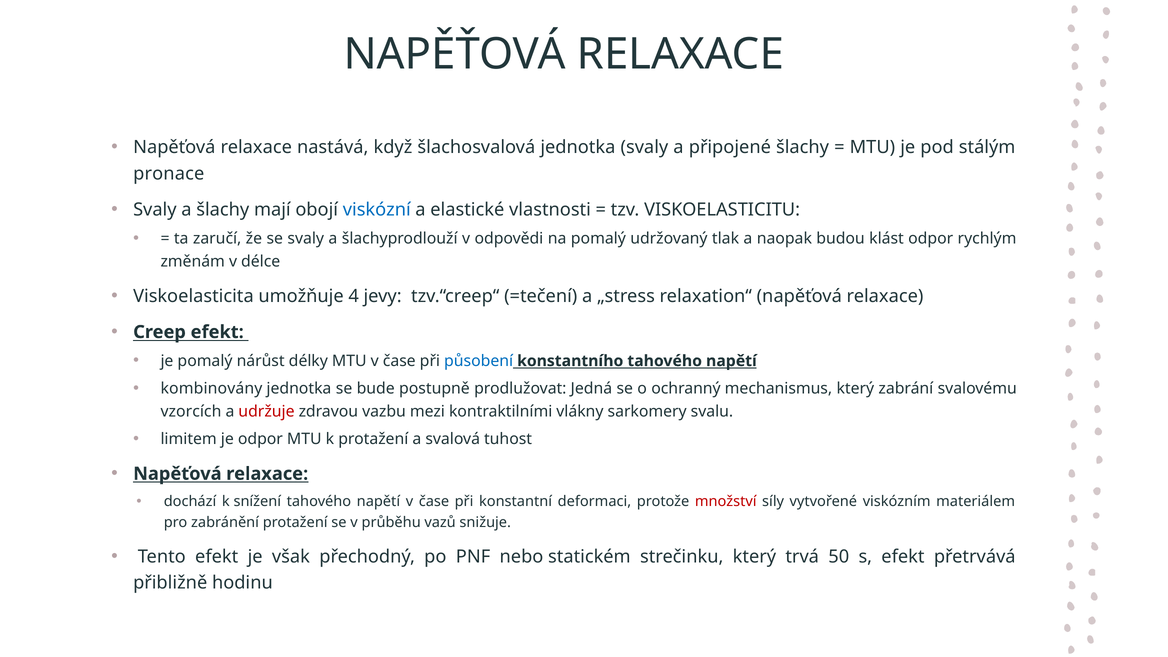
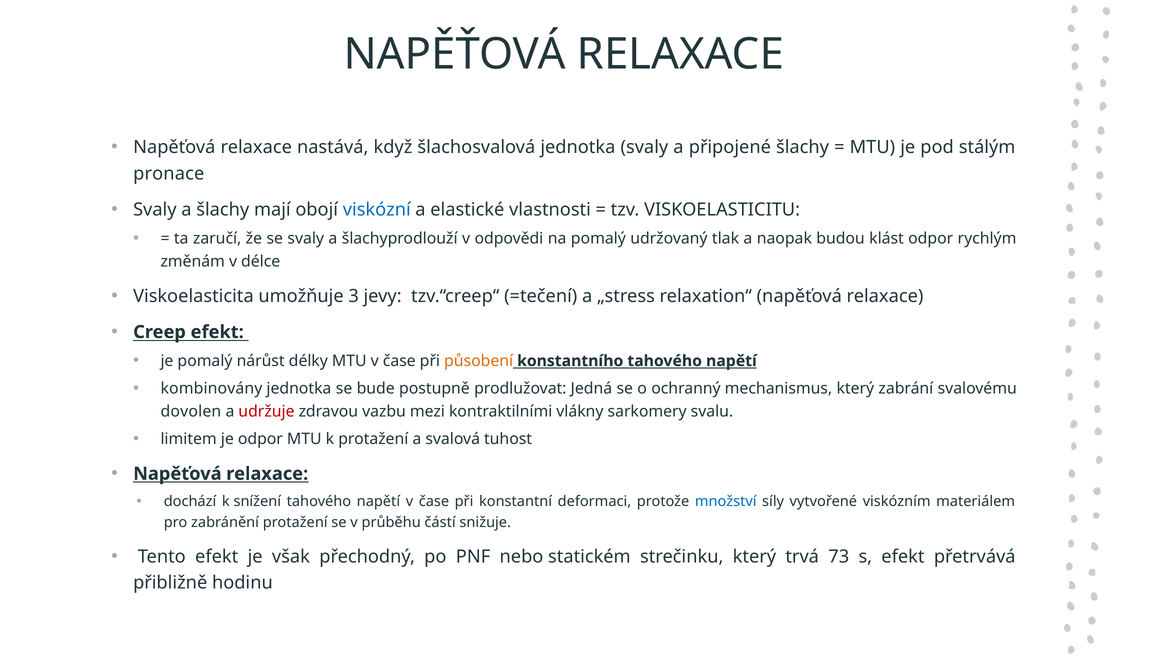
4: 4 -> 3 (354, 296)
působení colour: blue -> orange (479, 361)
vzorcích: vzorcích -> dovolen (191, 411)
množství colour: red -> blue (726, 502)
vazů: vazů -> částí (440, 523)
50: 50 -> 73 (839, 557)
